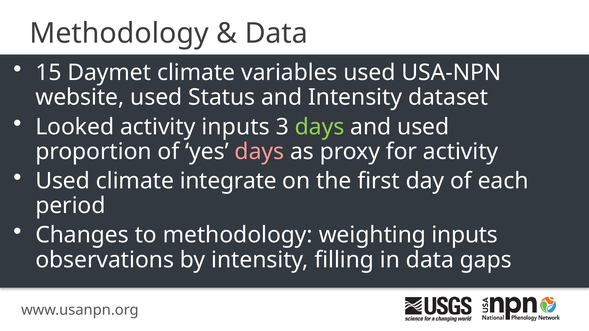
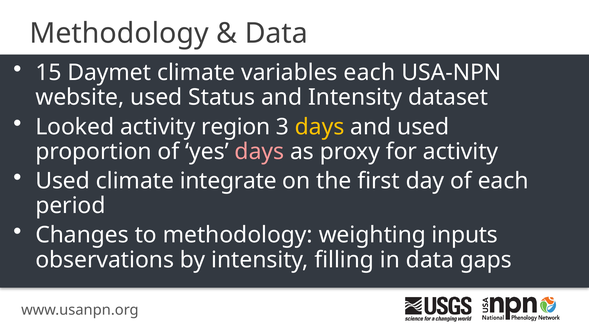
variables used: used -> each (369, 73)
activity inputs: inputs -> region (236, 127)
days colour: light green -> yellow (320, 127)
